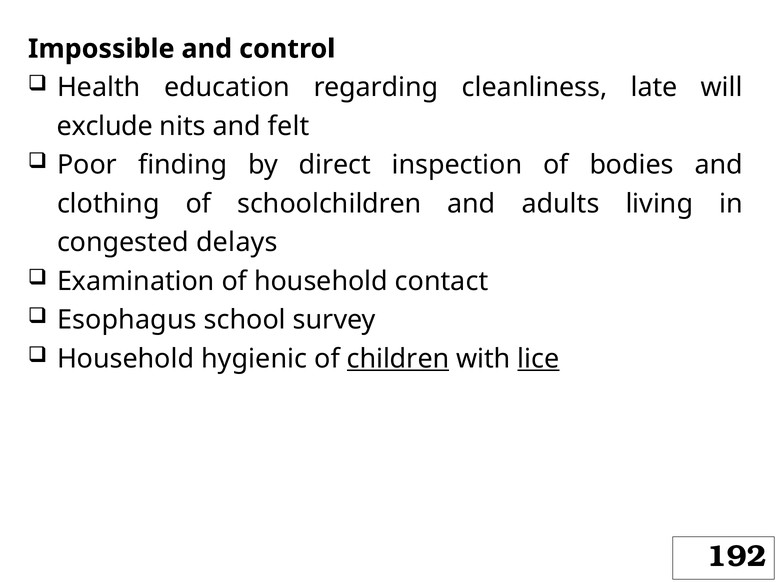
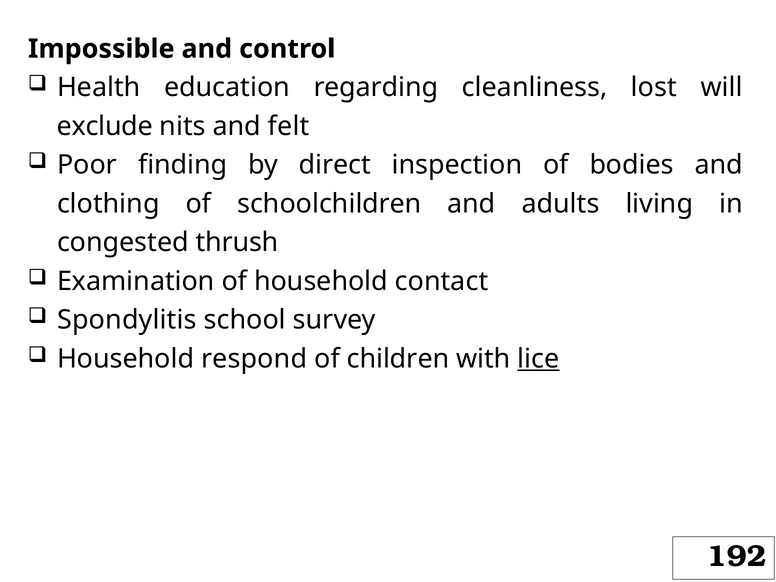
late: late -> lost (654, 88)
delays: delays -> thrush (237, 243)
Esophagus: Esophagus -> Spondylitis (127, 320)
hygienic: hygienic -> respond (254, 359)
children underline: present -> none (398, 359)
